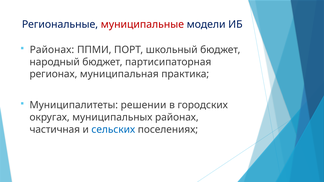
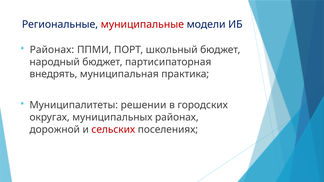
регионах: регионах -> внедрять (53, 74)
частичная: частичная -> дорожной (55, 130)
сельских colour: blue -> red (113, 130)
